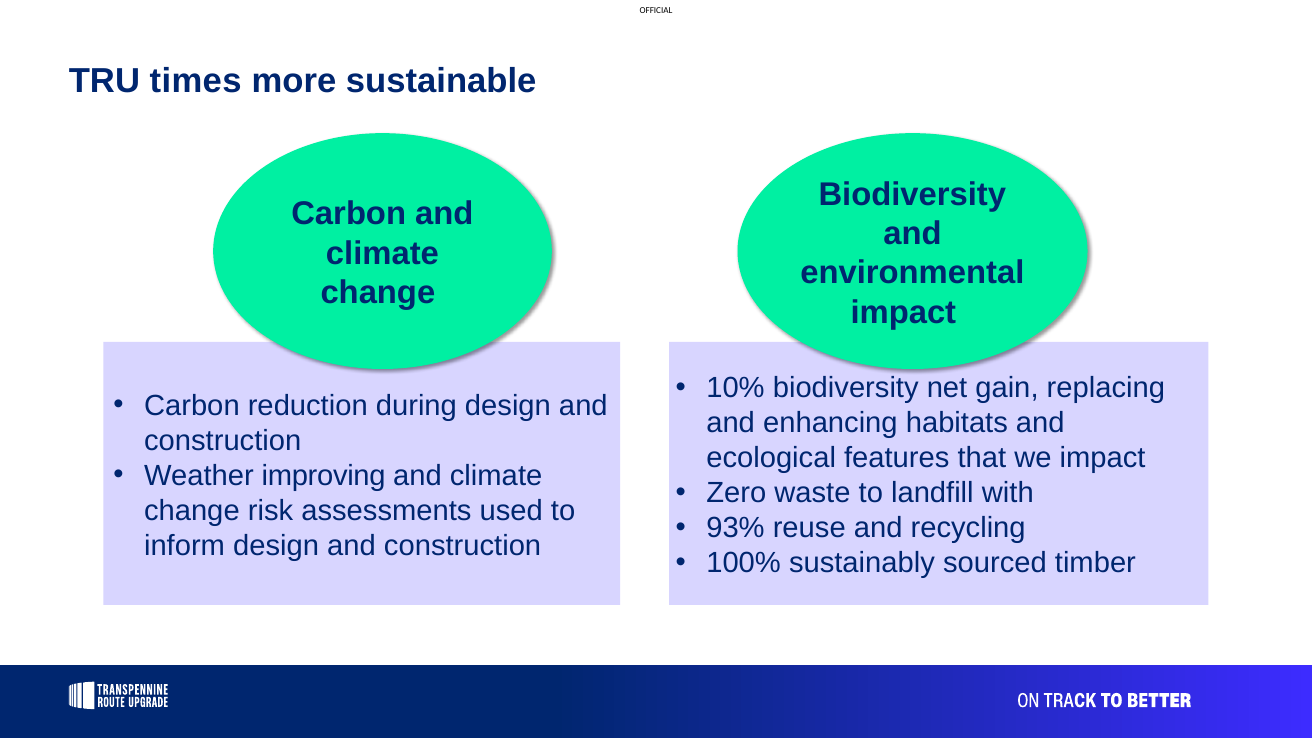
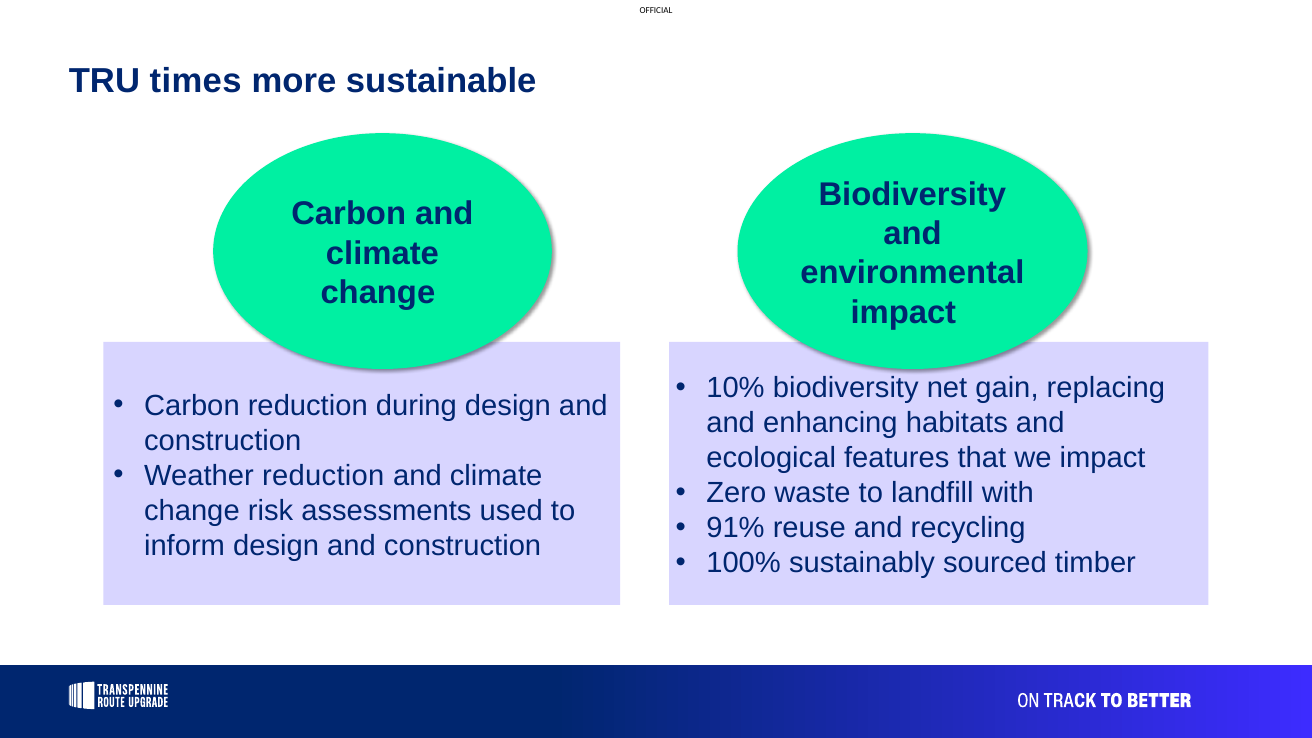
Weather improving: improving -> reduction (323, 475)
93%: 93% -> 91% (735, 528)
